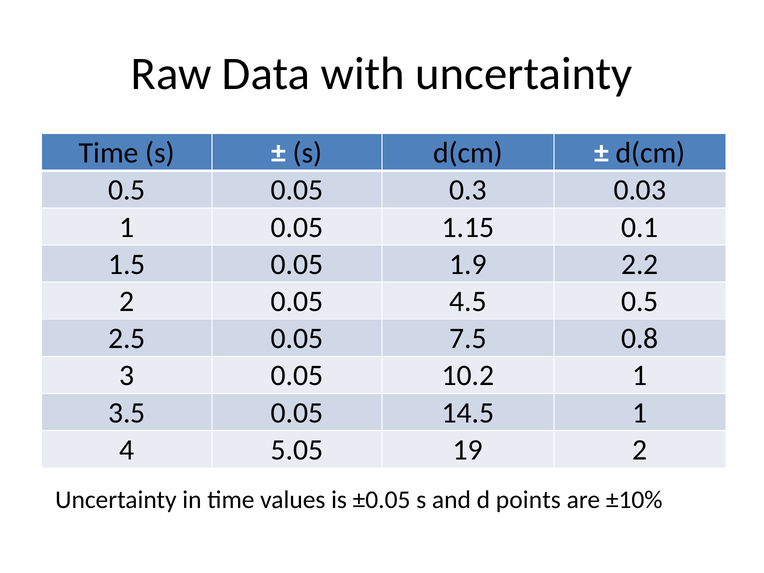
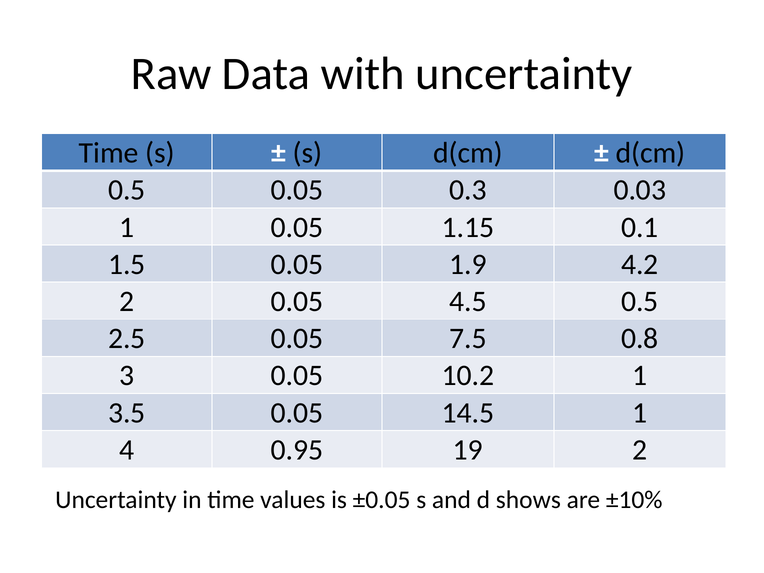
2.2: 2.2 -> 4.2 (640, 264)
5.05: 5.05 -> 0.95 (297, 450)
points: points -> shows (528, 500)
